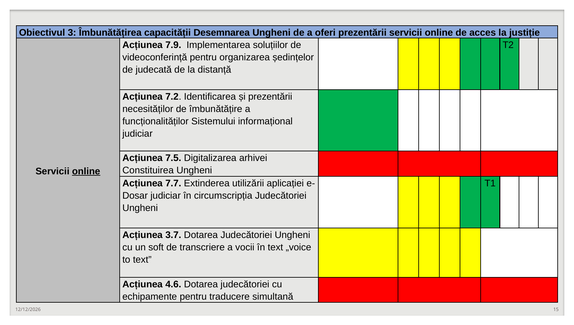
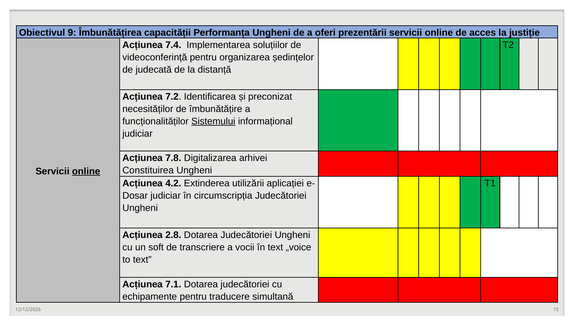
3: 3 -> 9 (72, 33)
Desemnarea: Desemnarea -> Performanța (222, 33)
7.9: 7.9 -> 7.4 (173, 45)
și prezentării: prezentării -> preconizat (270, 97)
Sistemului underline: none -> present (213, 121)
7.5: 7.5 -> 7.8 (173, 158)
7.7: 7.7 -> 4.2 (173, 184)
3.7: 3.7 -> 2.8 (173, 235)
4.6: 4.6 -> 7.1 (173, 285)
